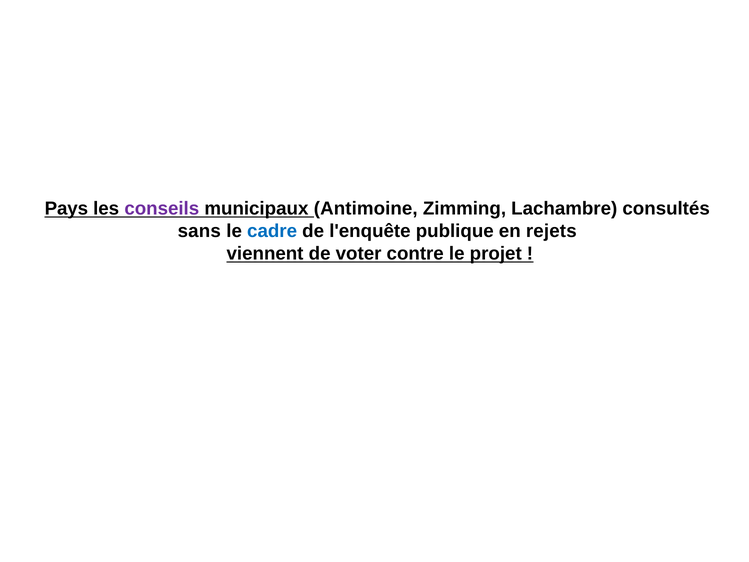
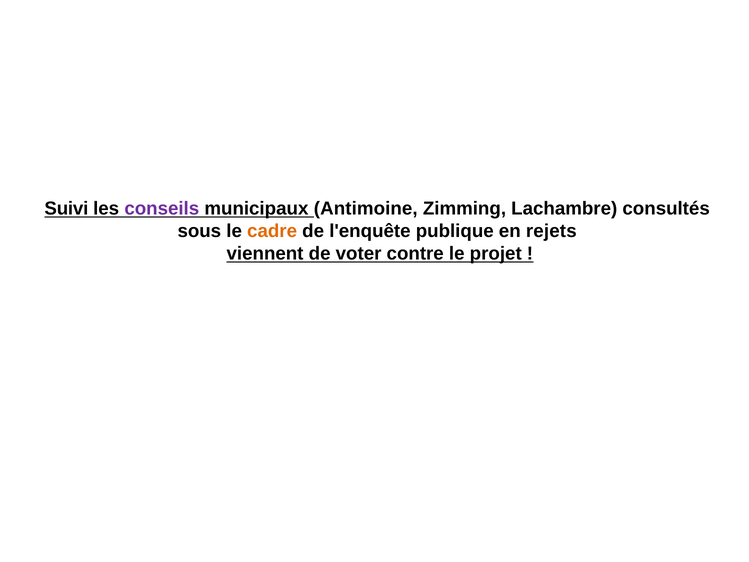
Pays: Pays -> Suivi (66, 209)
sans: sans -> sous (199, 231)
cadre colour: blue -> orange (272, 231)
